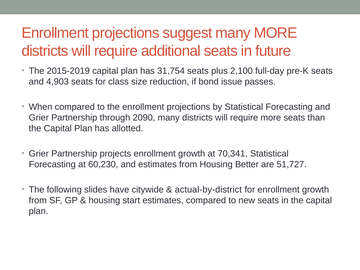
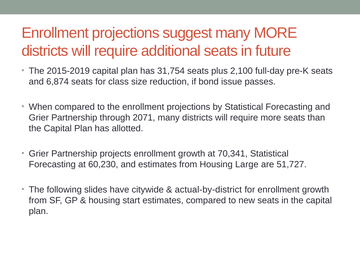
4,903: 4,903 -> 6,874 (58, 82)
2090: 2090 -> 2071 (144, 118)
Better: Better -> Large (247, 164)
